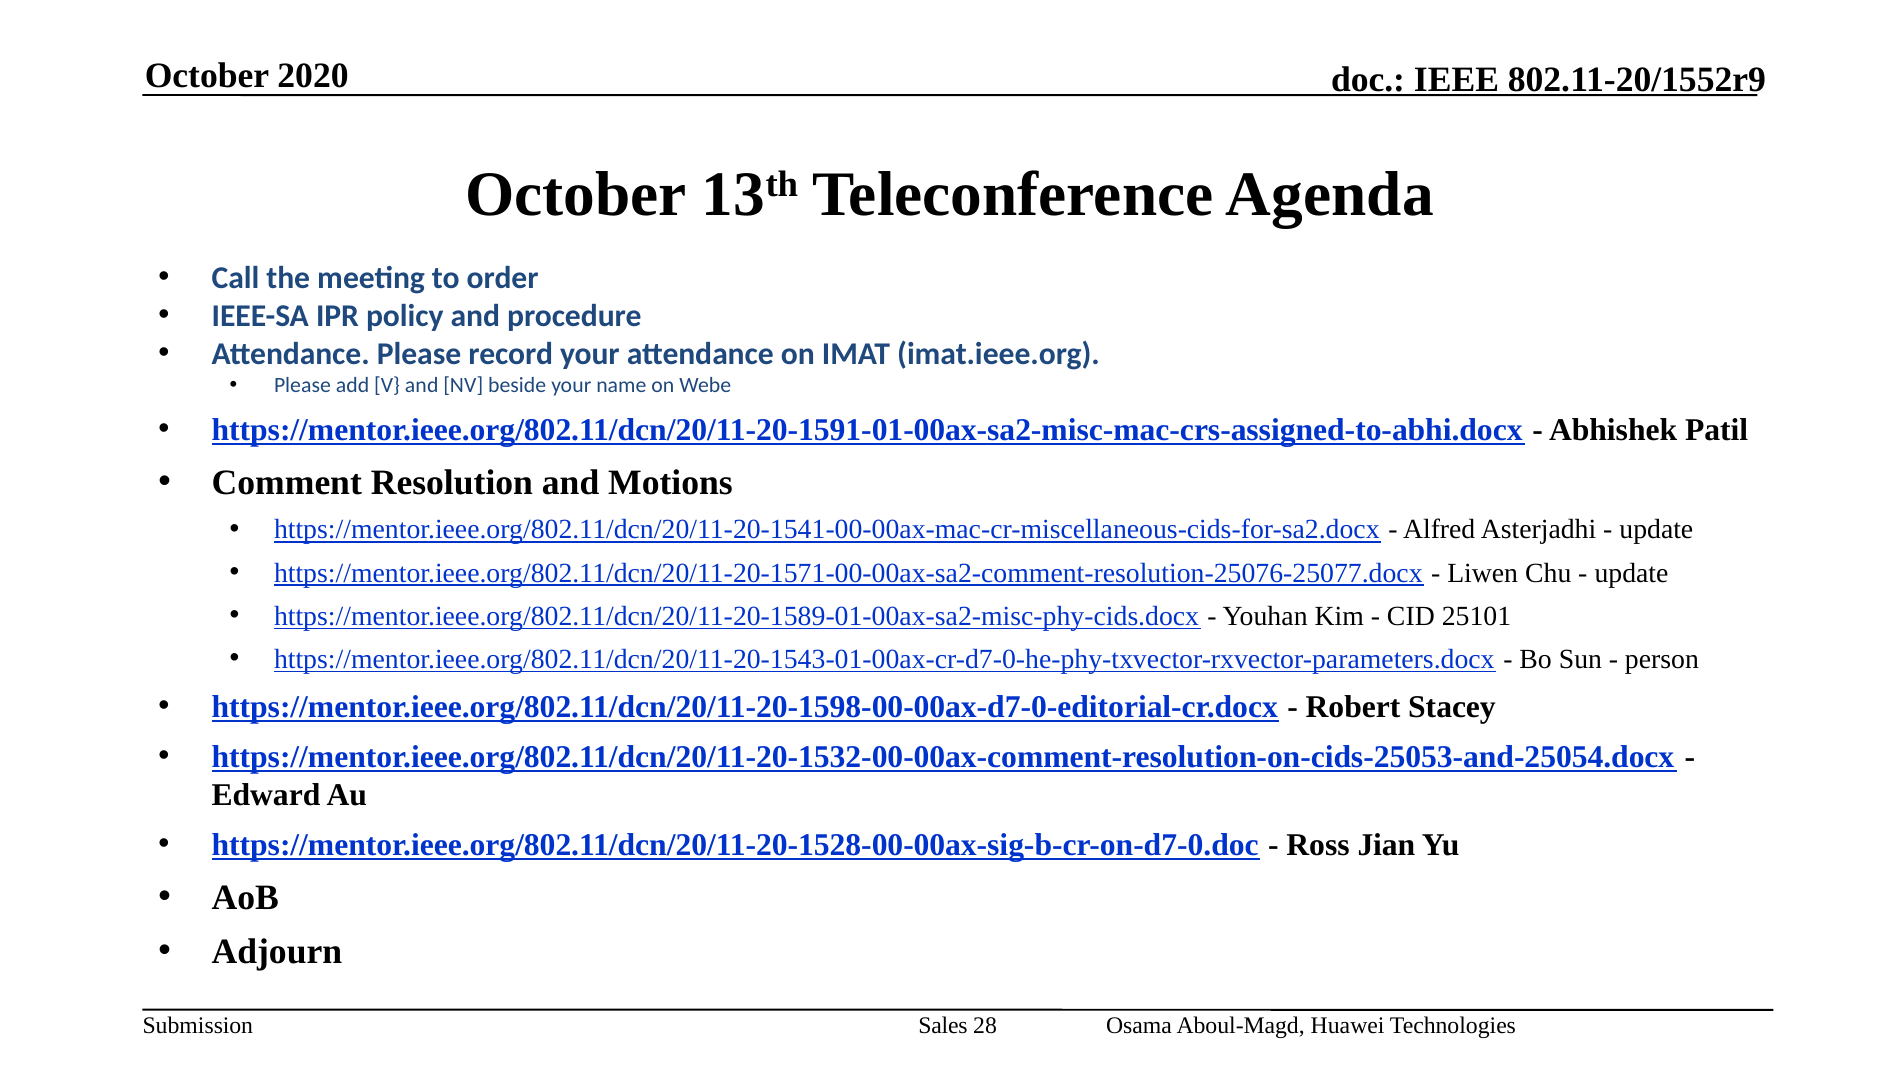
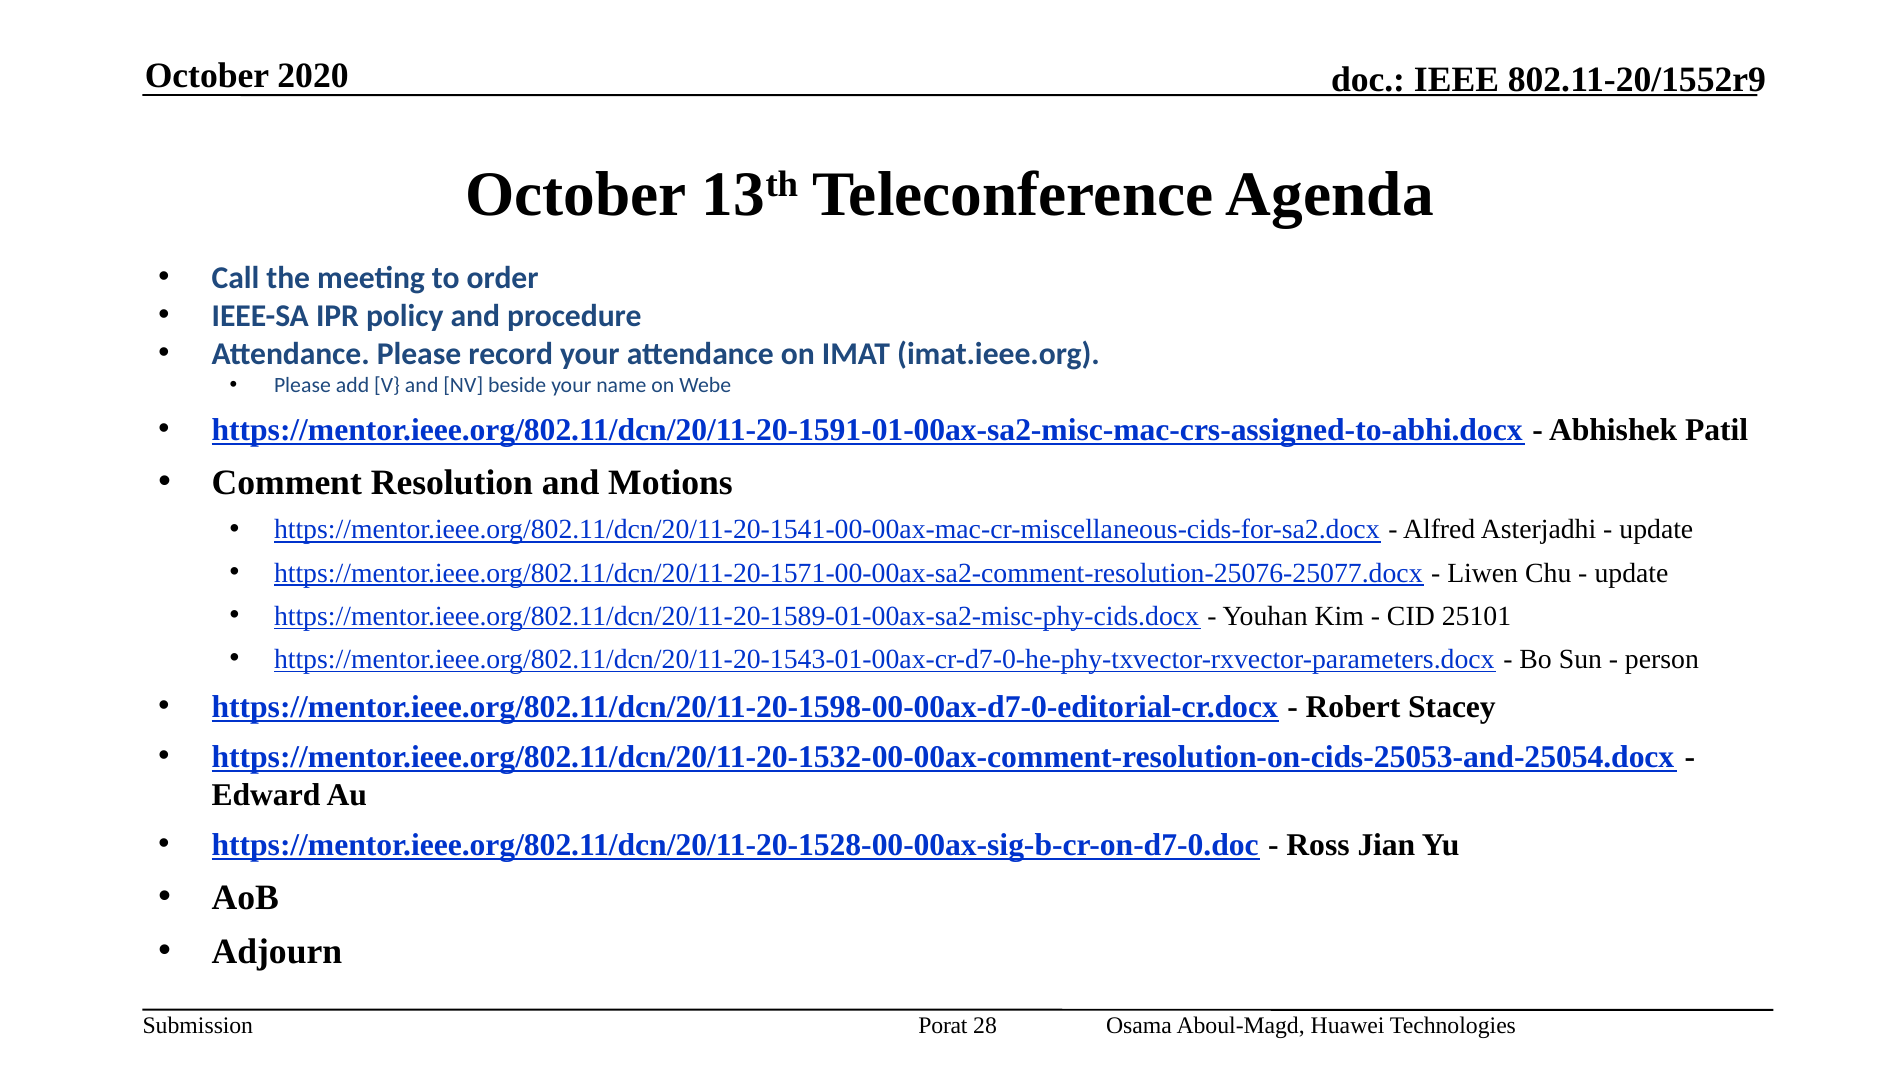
Sales: Sales -> Porat (943, 1025)
